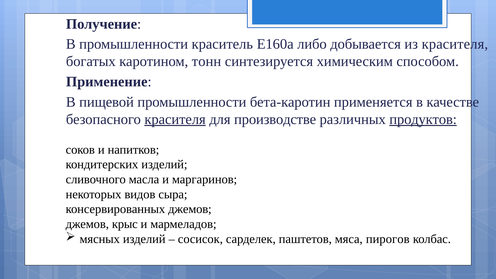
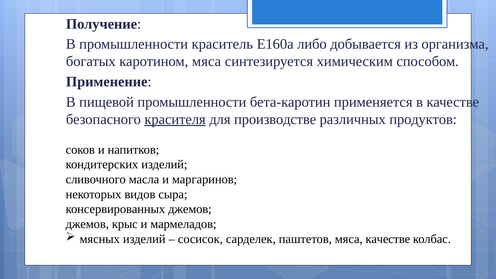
из красителя: красителя -> организма (455, 44)
каротином тонн: тонн -> мяса (206, 61)
продуктов underline: present -> none (423, 119)
мяса пирогов: пирогов -> качестве (388, 239)
